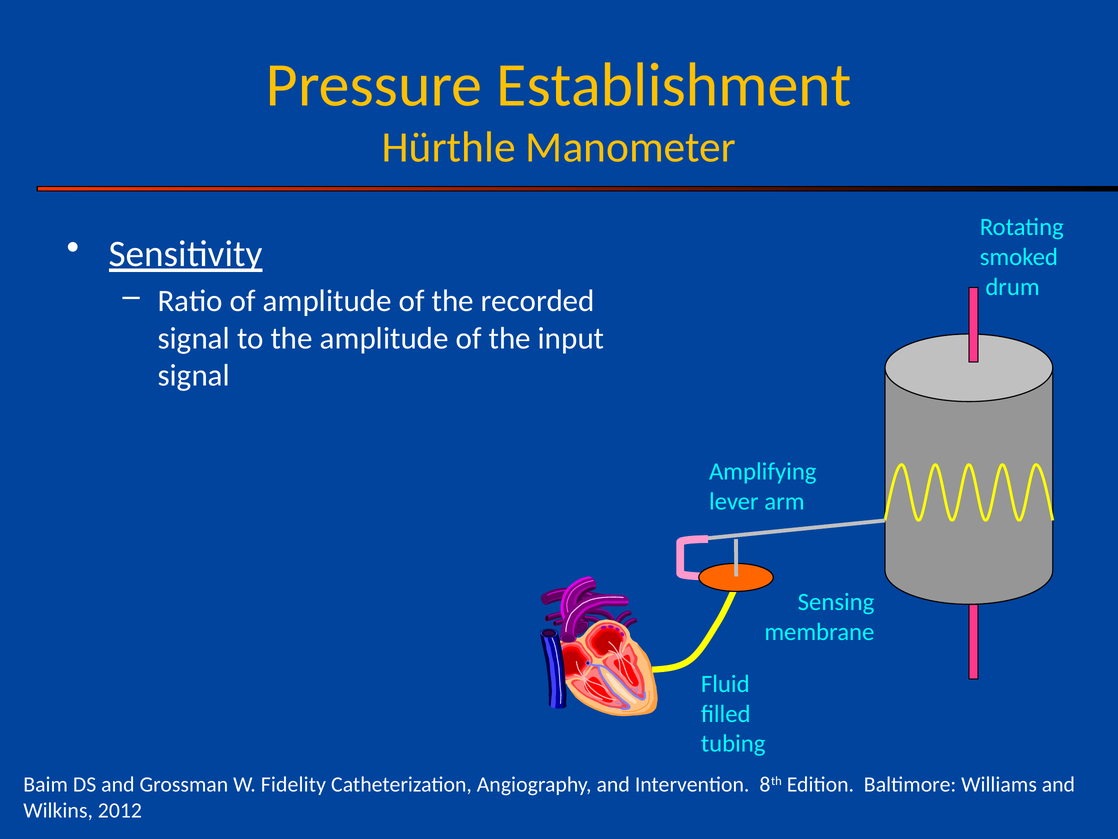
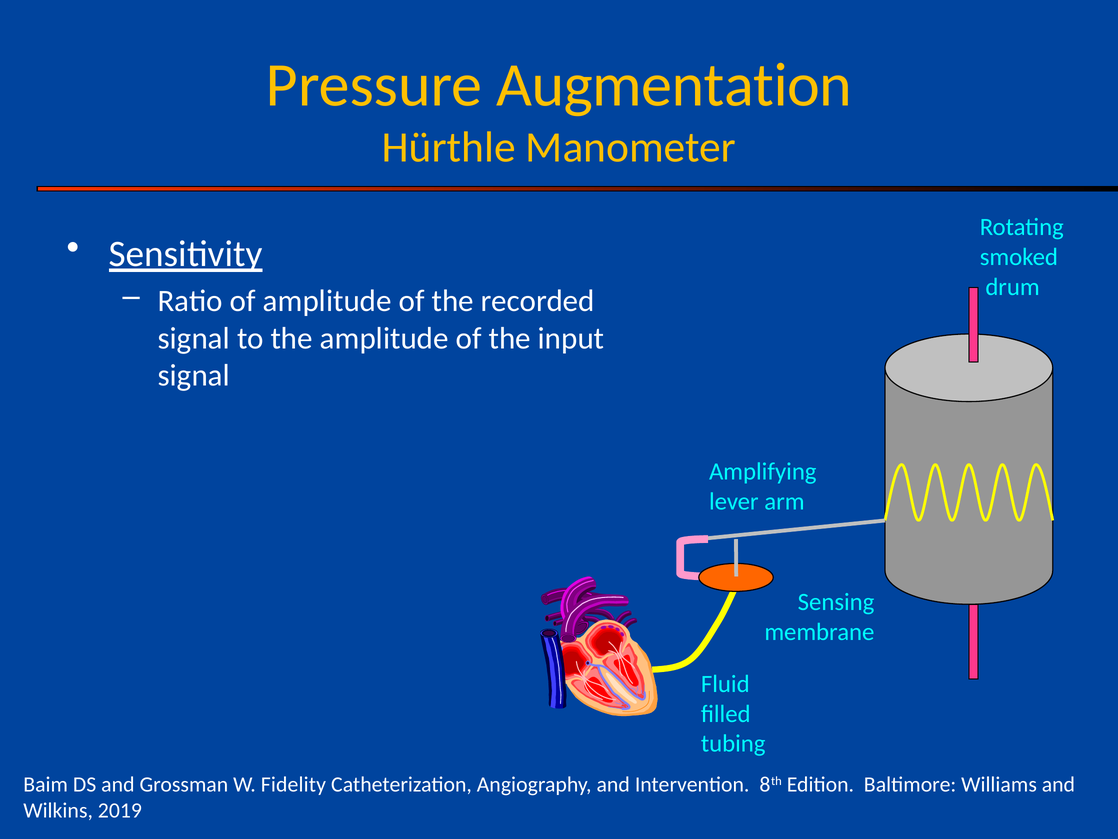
Establishment: Establishment -> Augmentation (674, 85)
2012: 2012 -> 2019 (120, 810)
